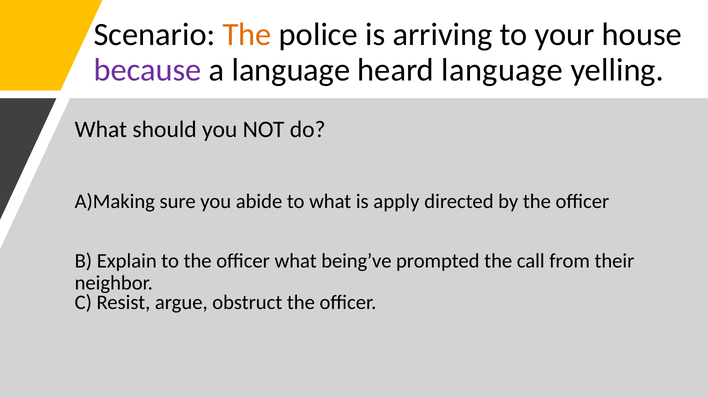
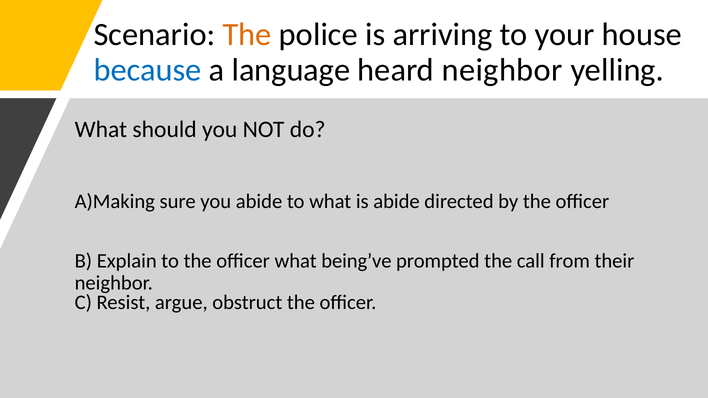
because colour: purple -> blue (148, 70)
heard language: language -> neighbor (502, 70)
is apply: apply -> abide (397, 202)
